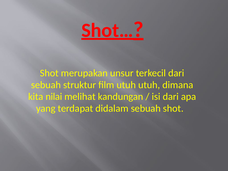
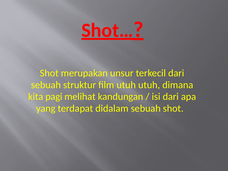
nilai: nilai -> pagi (54, 97)
